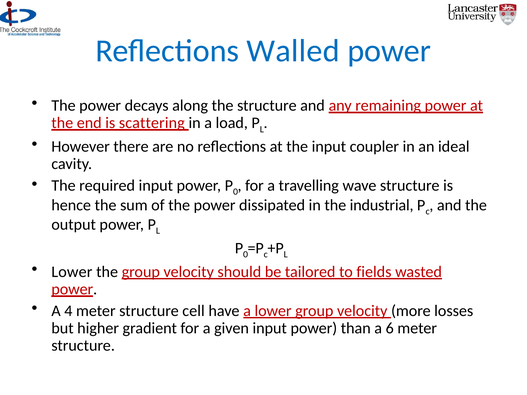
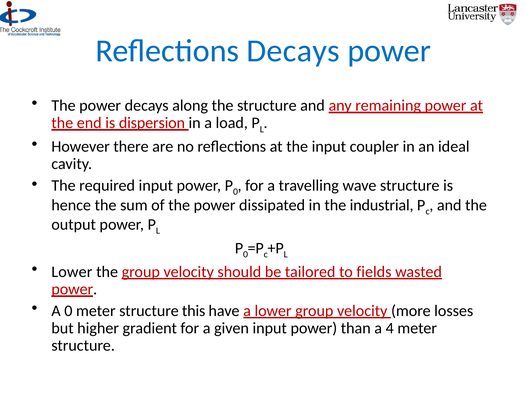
Reflections Walled: Walled -> Decays (293, 51)
scattering: scattering -> dispersion (152, 123)
A 4: 4 -> 0 (68, 311)
cell: cell -> this (194, 311)
6: 6 -> 4 (390, 328)
